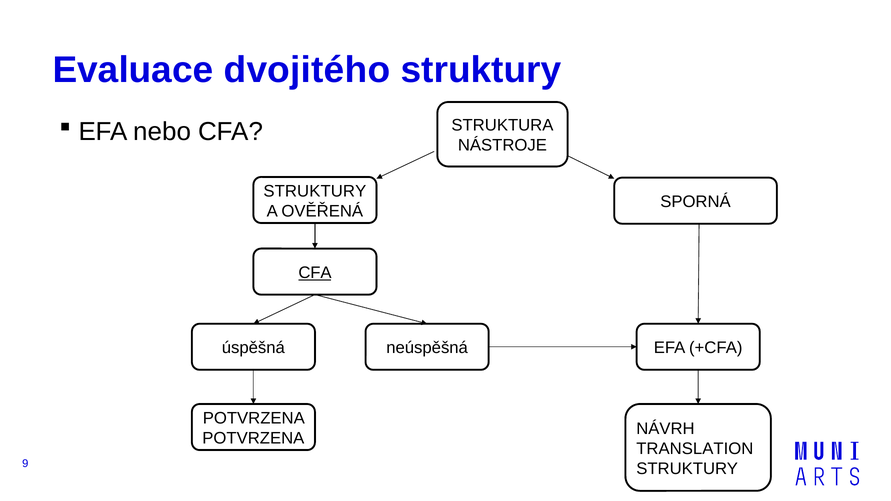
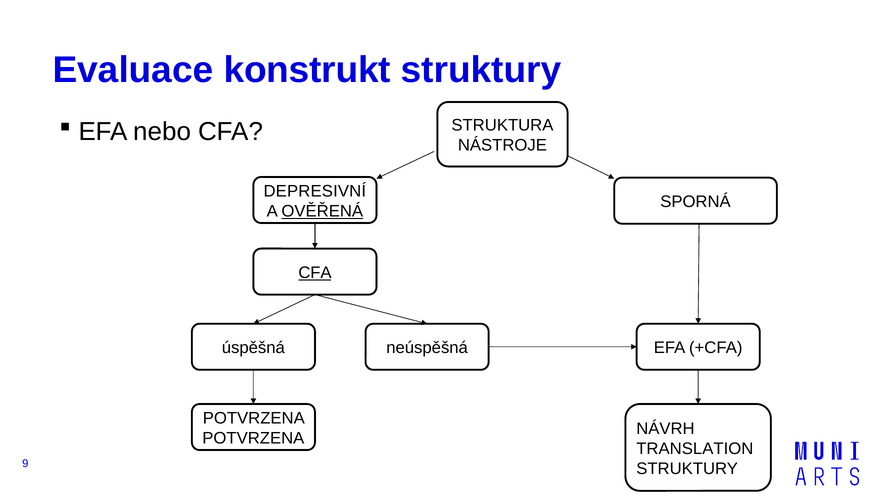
dvojitého: dvojitého -> konstrukt (307, 70)
STRUKTURY: STRUKTURY -> DEPRESIVNÍ (315, 191)
OVĚŘENÁ underline: none -> present (322, 211)
